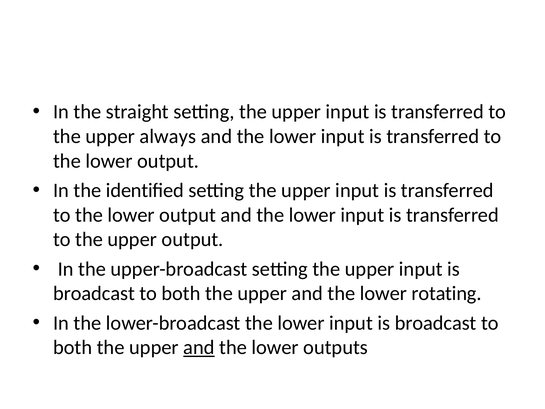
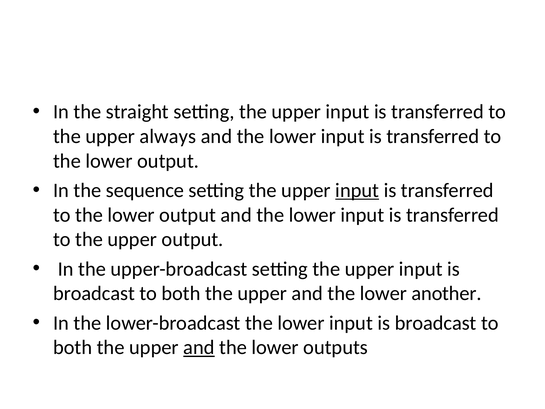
identiﬁed: identiﬁed -> sequence (145, 190)
input underline: none -> present (357, 190)
rotating: rotating -> another (447, 293)
